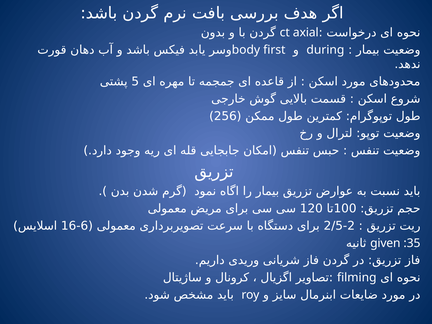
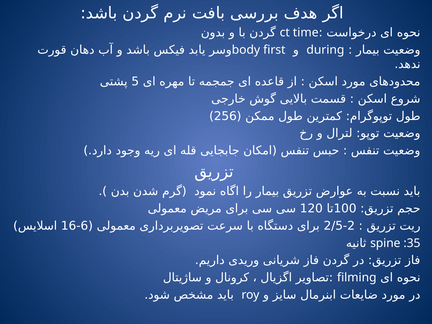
axial: axial -> time (306, 33)
given: given -> spine (385, 243)
